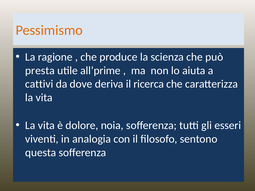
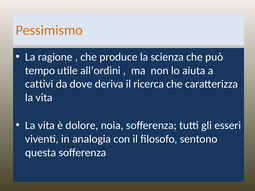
presta: presta -> tempo (40, 71)
all’prime: all’prime -> all’ordini (100, 71)
